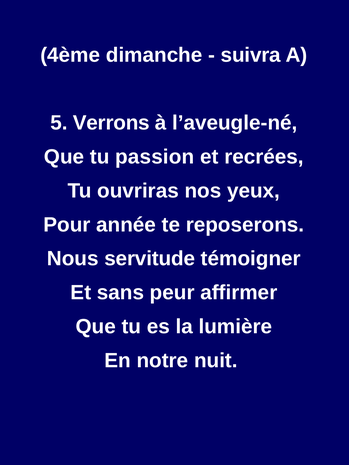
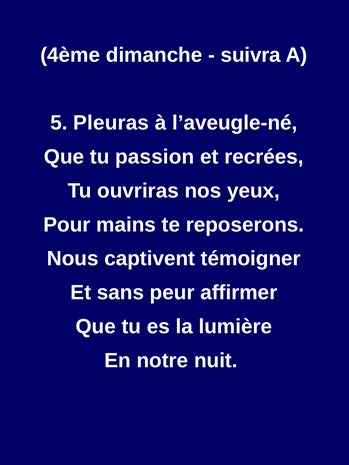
Verrons: Verrons -> Pleuras (111, 123)
année: année -> mains (126, 225)
servitude: servitude -> captivent (150, 259)
